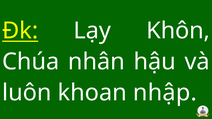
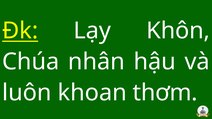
nhập: nhập -> thơm (165, 93)
